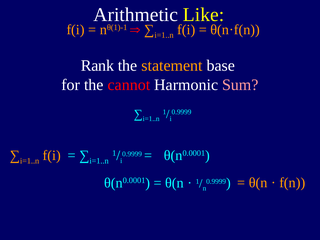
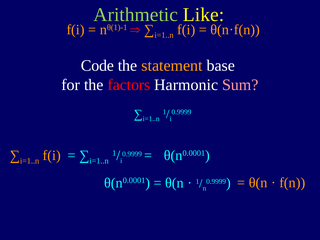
Arithmetic colour: white -> light green (136, 15)
Rank: Rank -> Code (97, 66)
cannot: cannot -> factors (129, 85)
